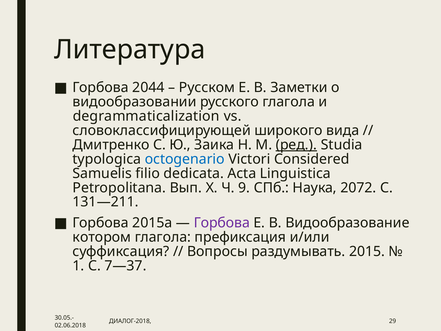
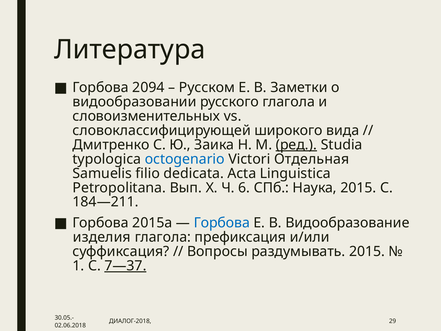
2044: 2044 -> 2094 (148, 88)
degrammaticalization: degrammaticalization -> словоизменительных (146, 116)
Considered: Considered -> Отдельная (312, 159)
9: 9 -> 6 (244, 188)
Наука 2072: 2072 -> 2015 (358, 188)
131—211: 131—211 -> 184—211 (106, 202)
Горбова colour: purple -> blue (222, 223)
котором: котором -> изделия (102, 237)
7—37 underline: none -> present (125, 266)
